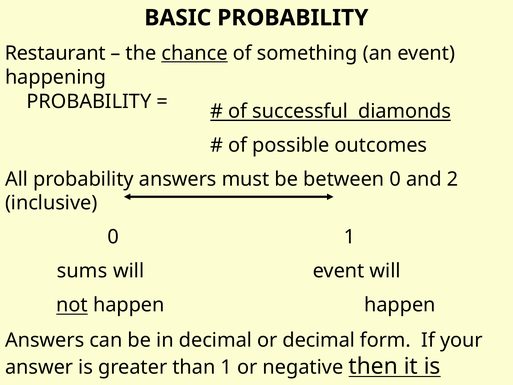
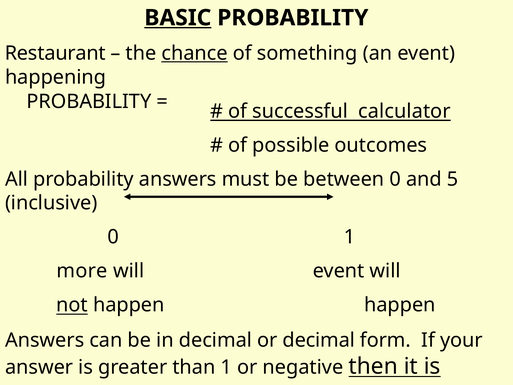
BASIC underline: none -> present (178, 18)
diamonds: diamonds -> calculator (404, 111)
2: 2 -> 5 (453, 179)
sums: sums -> more (82, 271)
